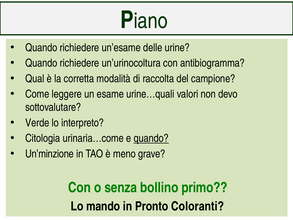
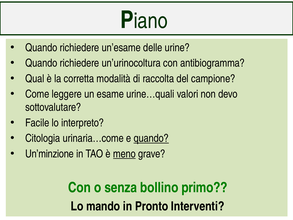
Verde: Verde -> Facile (37, 123)
meno underline: none -> present (124, 154)
Coloranti: Coloranti -> Interventi (198, 206)
